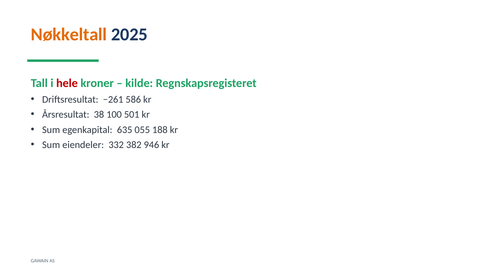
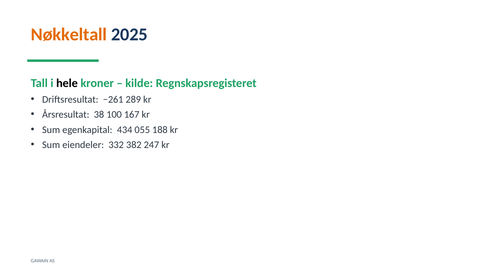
hele colour: red -> black (67, 83)
586: 586 -> 289 (133, 100)
501: 501 -> 167 (132, 115)
635: 635 -> 434 (125, 130)
946: 946 -> 247 (151, 145)
